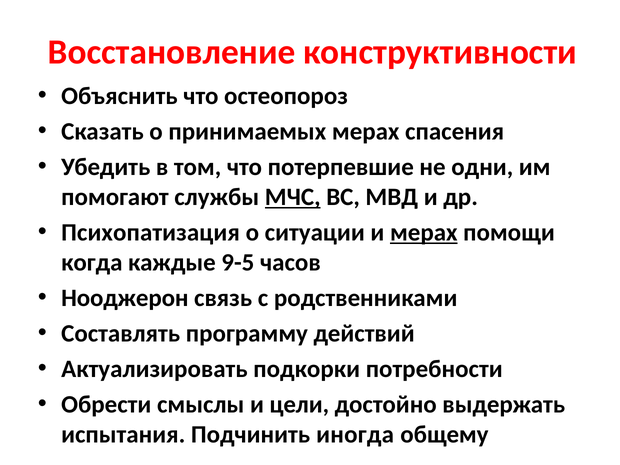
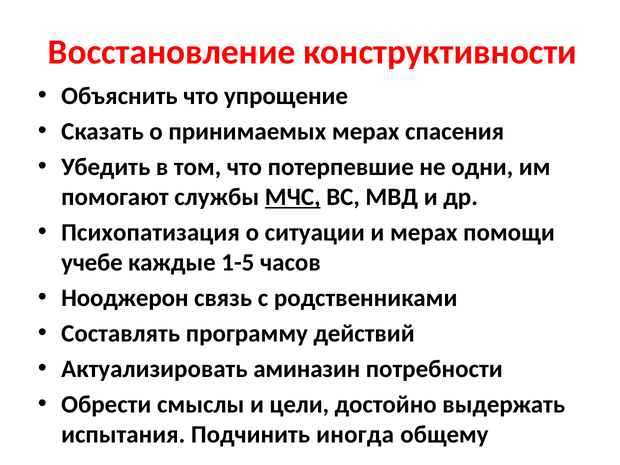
остеопороз: остеопороз -> упрощение (286, 96)
мерах underline: present -> none (424, 233)
когда: когда -> учебе (92, 263)
9-5: 9-5 -> 1-5 (238, 263)
подкорки: подкорки -> аминазин (307, 369)
